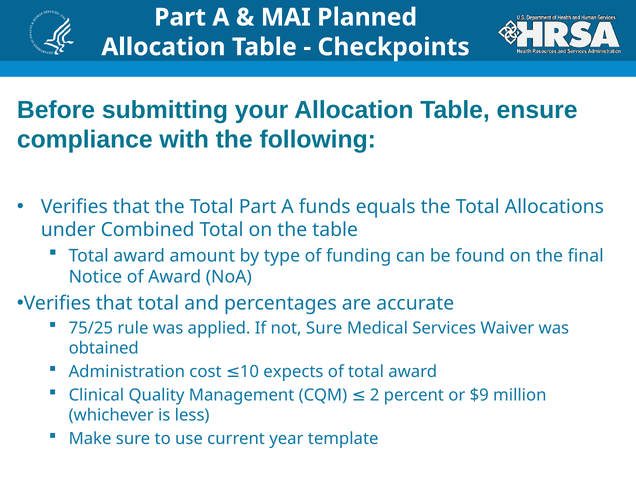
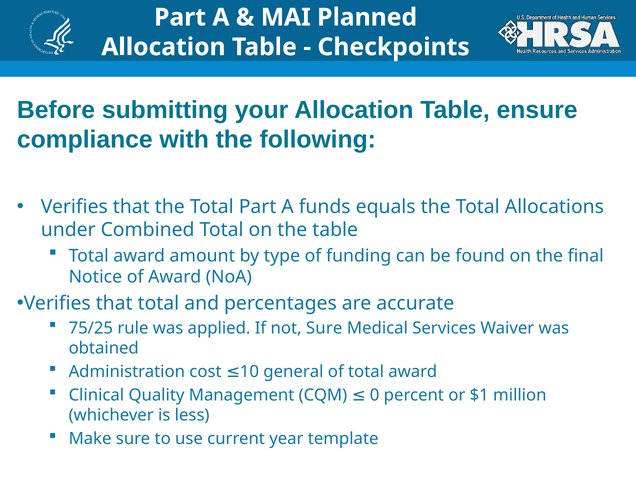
expects: expects -> general (293, 372)
2: 2 -> 0 (375, 395)
$9: $9 -> $1 (479, 395)
